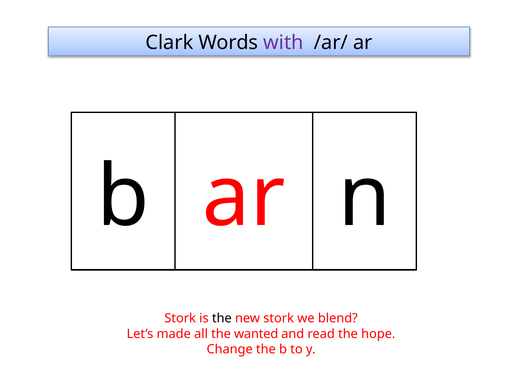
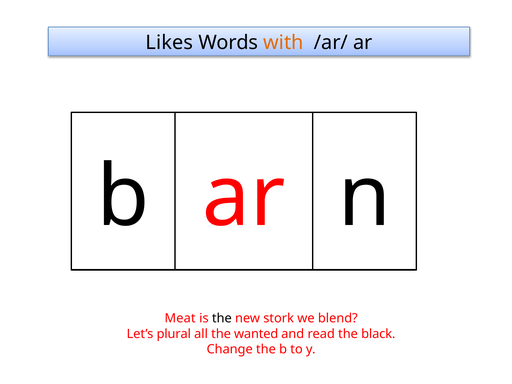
Clark: Clark -> Likes (169, 43)
with colour: purple -> orange (283, 43)
Stork: Stork -> Meat (180, 318)
made: made -> plural (174, 334)
hope: hope -> black (378, 334)
